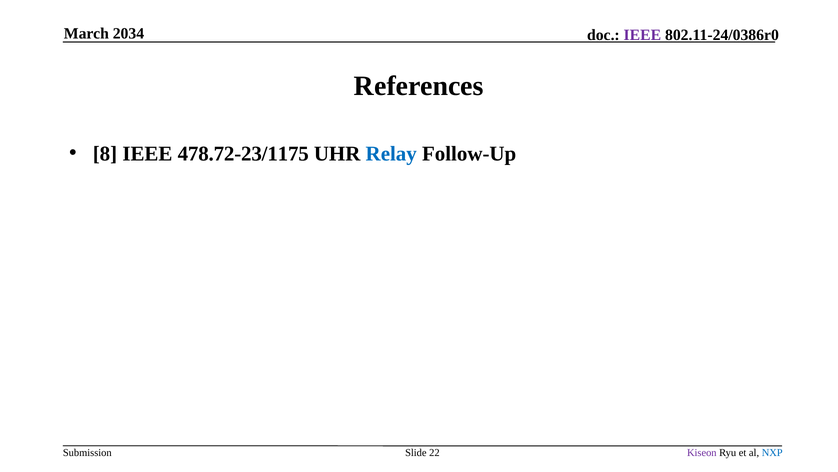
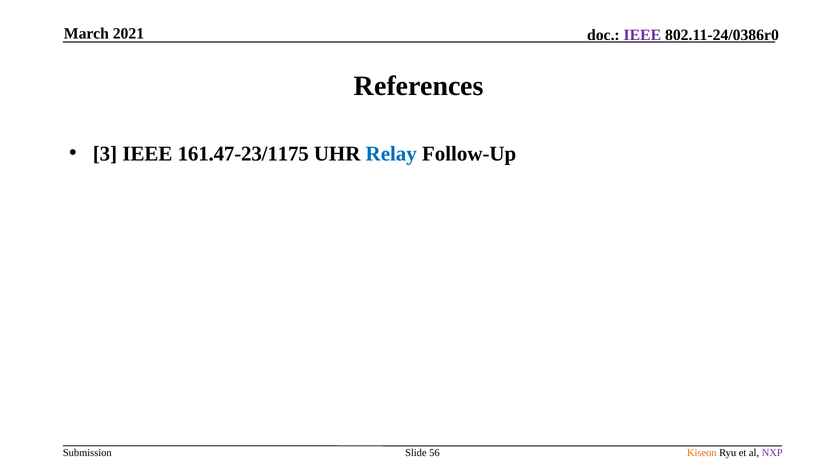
2034: 2034 -> 2021 (128, 33)
8: 8 -> 3 (105, 153)
478.72-23/1175: 478.72-23/1175 -> 161.47-23/1175 (243, 153)
22: 22 -> 56 (434, 452)
Kiseon colour: purple -> orange (702, 452)
NXP colour: blue -> purple (772, 452)
